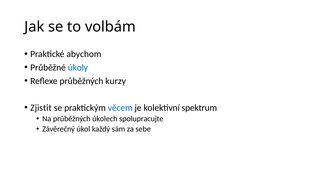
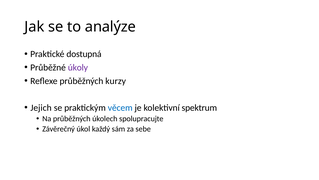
volbám: volbám -> analýze (110, 27)
abychom: abychom -> dostupná (84, 54)
úkoly colour: blue -> purple (78, 67)
Zjistit: Zjistit -> Jejich (41, 107)
